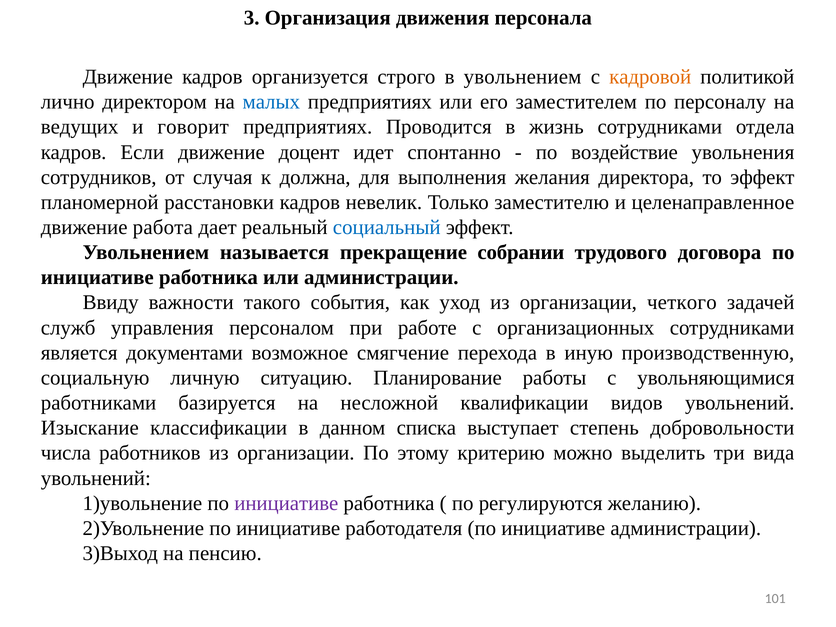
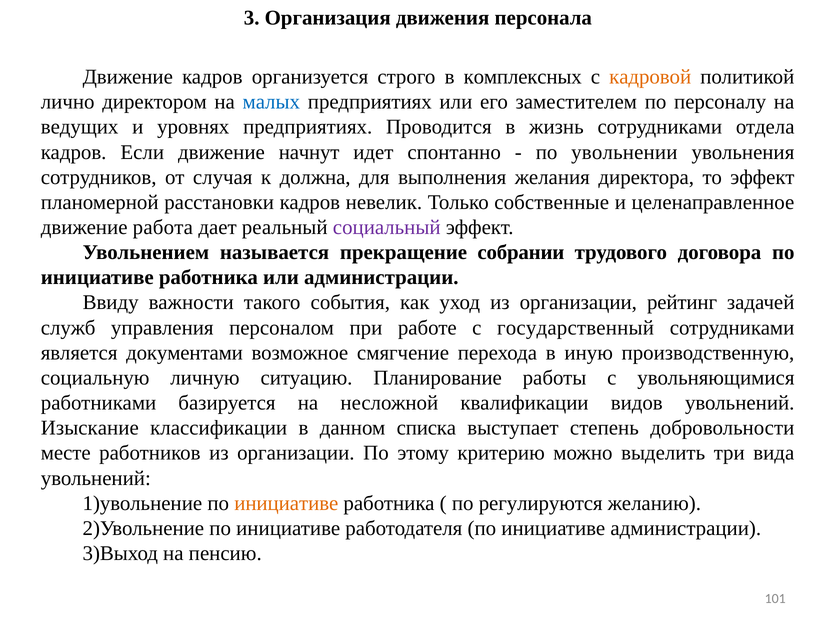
в увольнением: увольнением -> комплексных (523, 77)
говорит: говорит -> уровнях (193, 127)
доцент: доцент -> начнут (309, 152)
воздействие: воздействие -> увольнении (624, 152)
заместителю: заместителю -> собственные (552, 202)
социальный colour: blue -> purple (387, 227)
четкого: четкого -> рейтинг (682, 303)
организационных: организационных -> государственный (576, 328)
числа: числа -> месте (66, 453)
инициативе colour: purple -> orange (286, 503)
